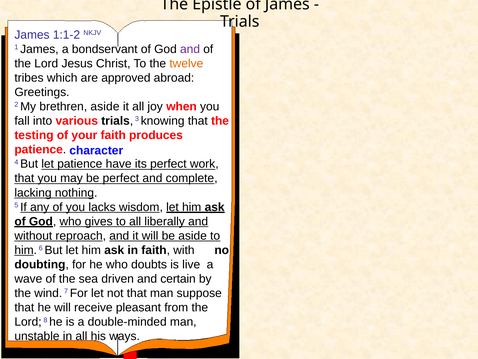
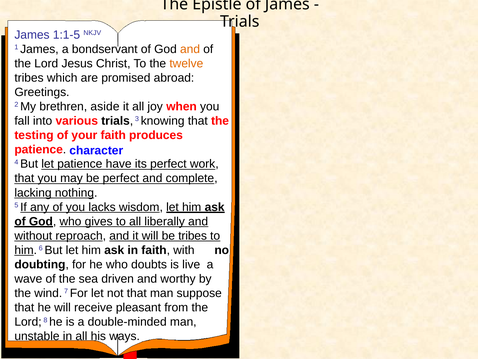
1:1-2: 1:1-2 -> 1:1-5 (66, 35)
and colour: purple -> orange (190, 49)
approved: approved -> promised (126, 78)
be aside: aside -> tribes (193, 235)
certain: certain -> worthy (178, 279)
